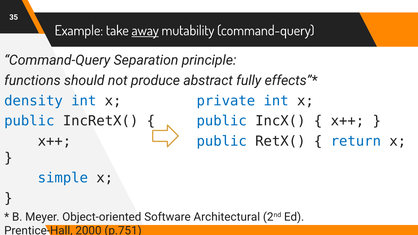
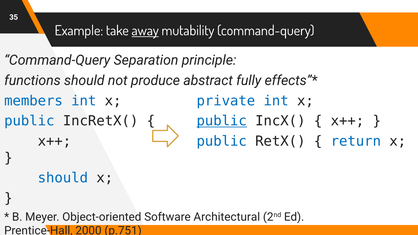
density: density -> members (34, 101)
public underline: none -> present (222, 121)
simple: simple -> should (63, 178)
